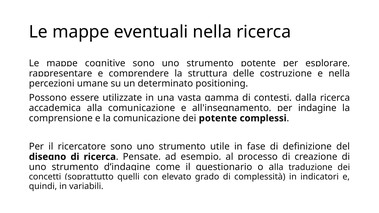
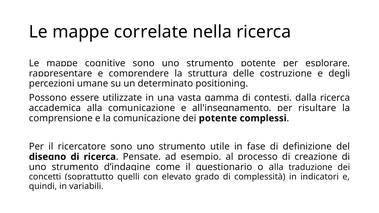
eventuali: eventuali -> correlate (151, 32)
e nella: nella -> degli (339, 73)
indagine: indagine -> risultare (317, 108)
